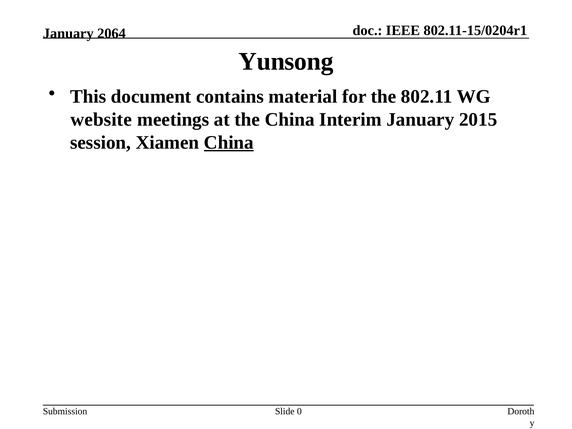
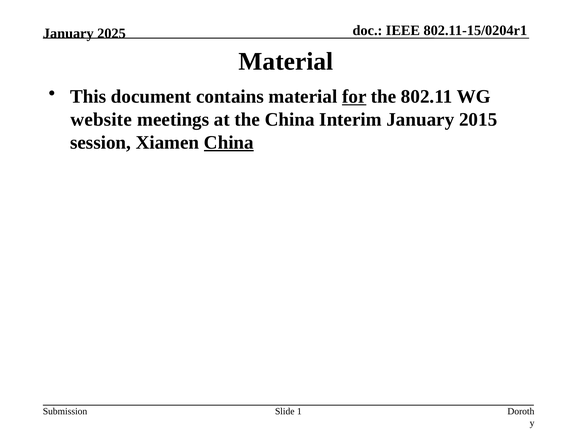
2064: 2064 -> 2025 (111, 34)
Yunsong: Yunsong -> Material (286, 61)
for underline: none -> present (354, 97)
0: 0 -> 1 (299, 411)
